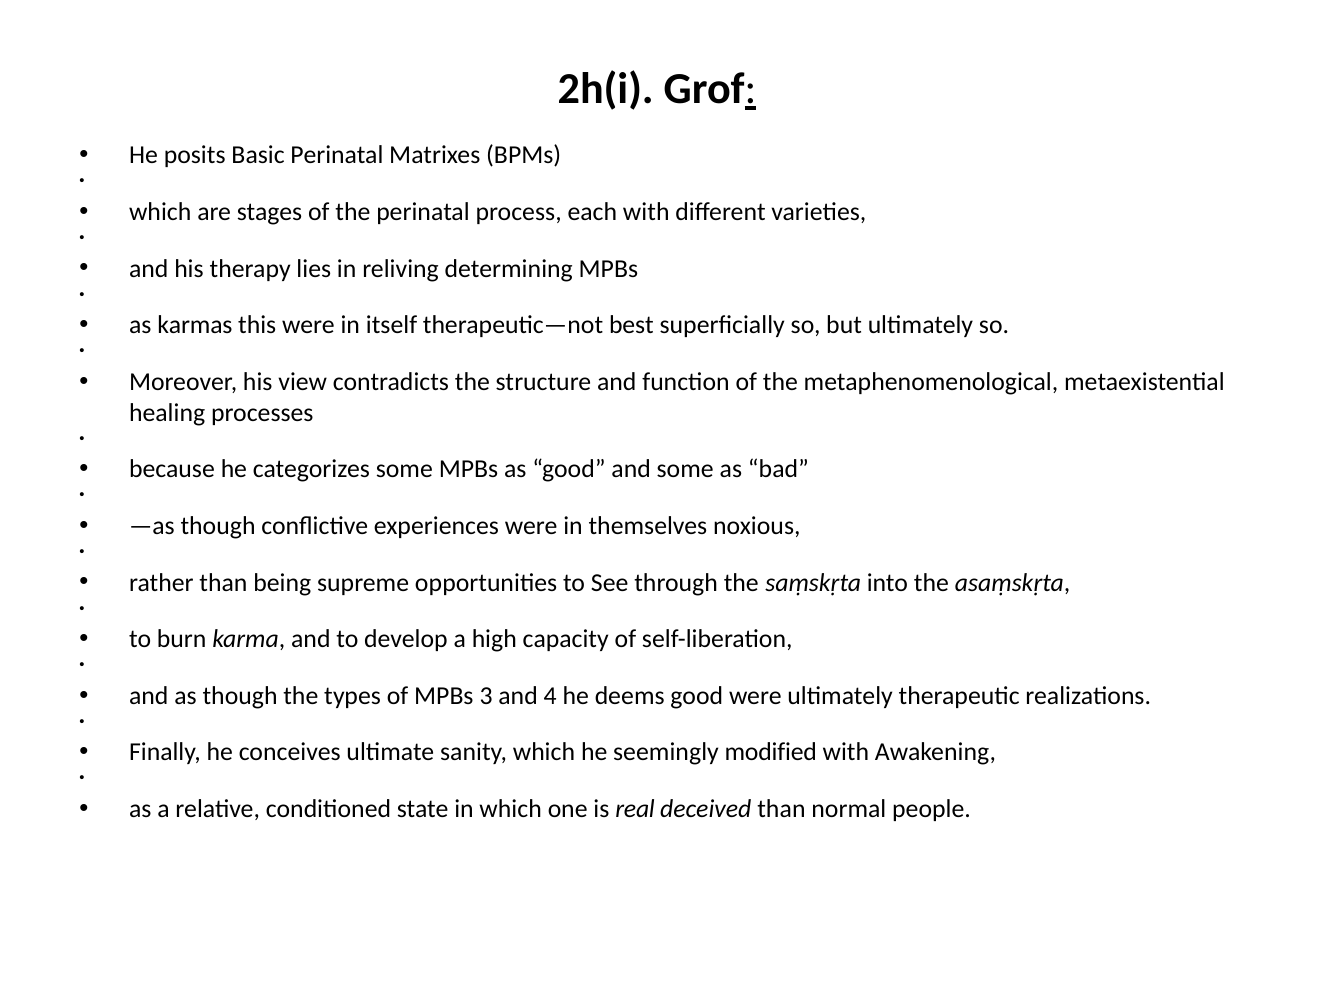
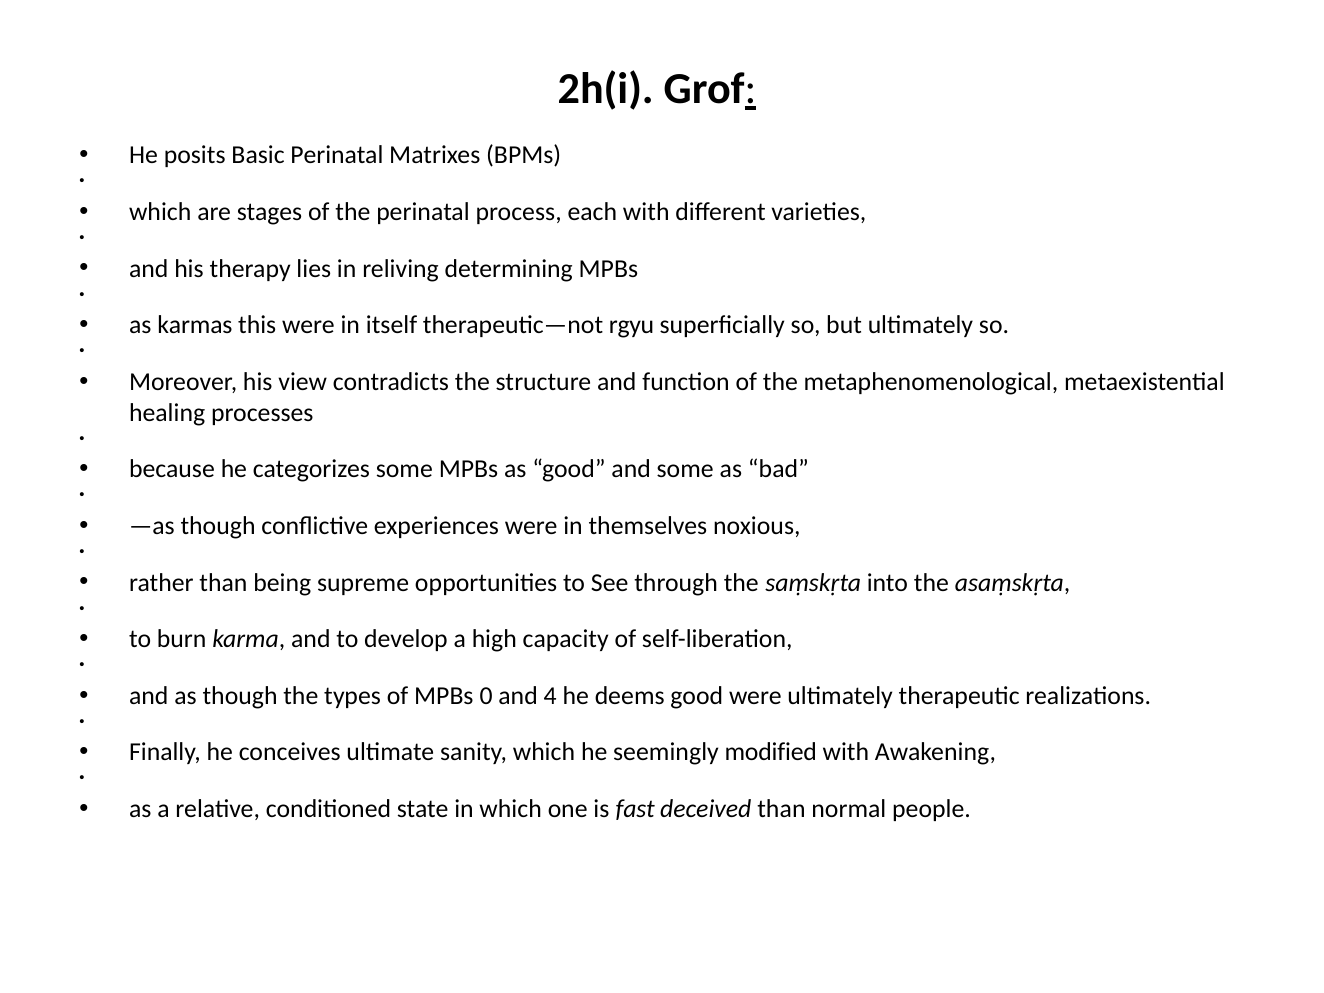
best: best -> rgyu (632, 325)
3: 3 -> 0 (486, 696)
real: real -> fast (635, 809)
